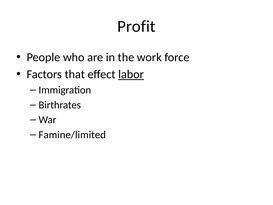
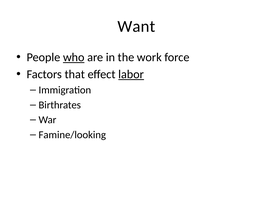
Profit: Profit -> Want (136, 26)
who underline: none -> present (74, 57)
Famine/limited: Famine/limited -> Famine/looking (72, 135)
